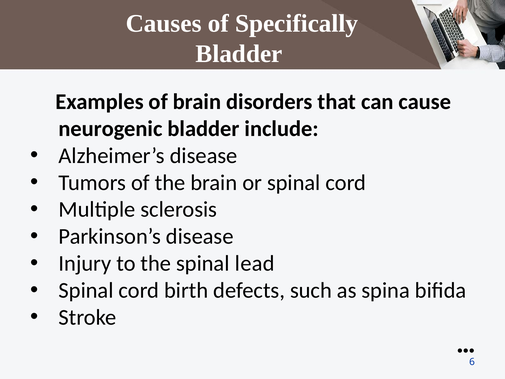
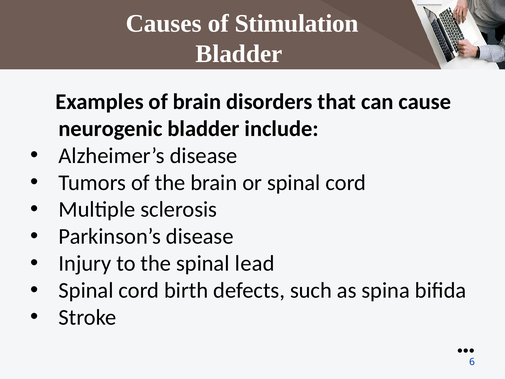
Specifically: Specifically -> Stimulation (297, 24)
